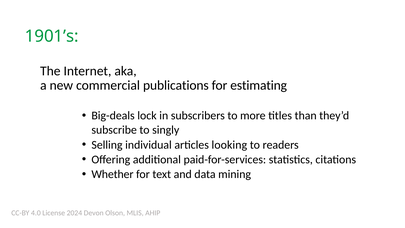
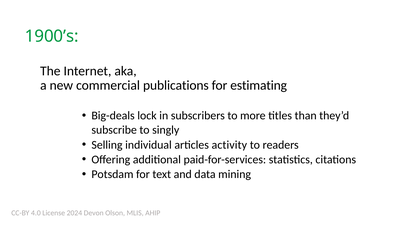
1901’s: 1901’s -> 1900’s (52, 36)
looking: looking -> activity (229, 145)
Whether: Whether -> Potsdam (112, 174)
